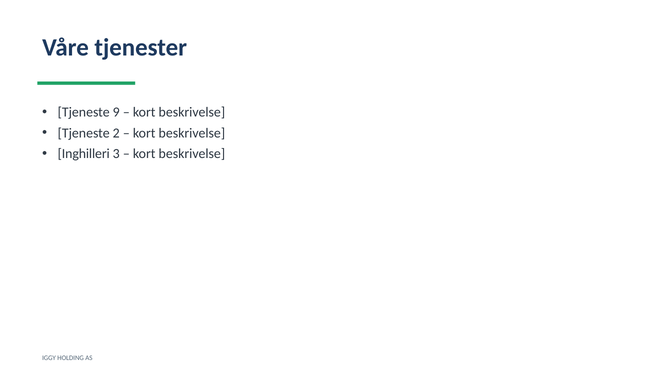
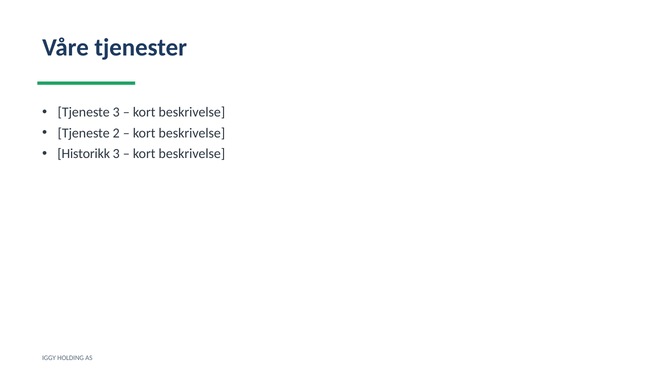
Tjeneste 9: 9 -> 3 (116, 112)
Inghilleri: Inghilleri -> Historikk (84, 154)
